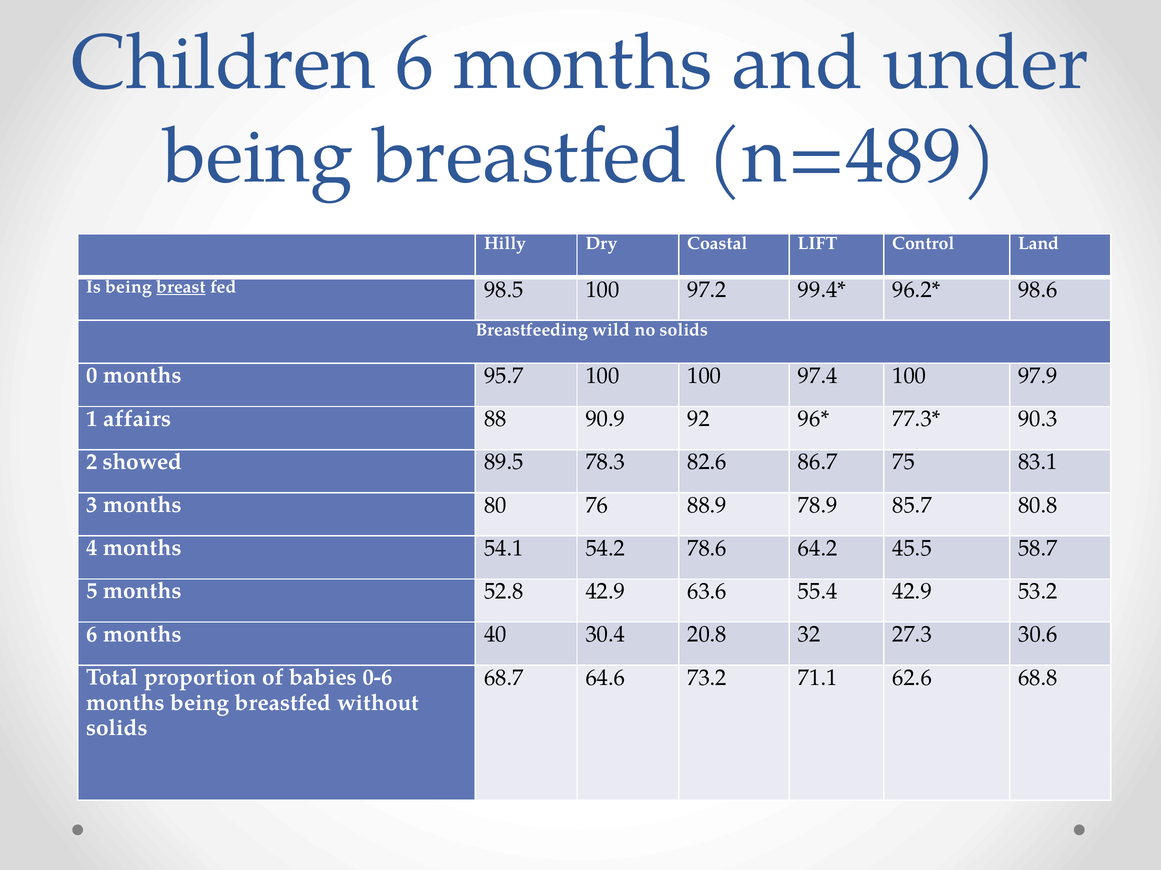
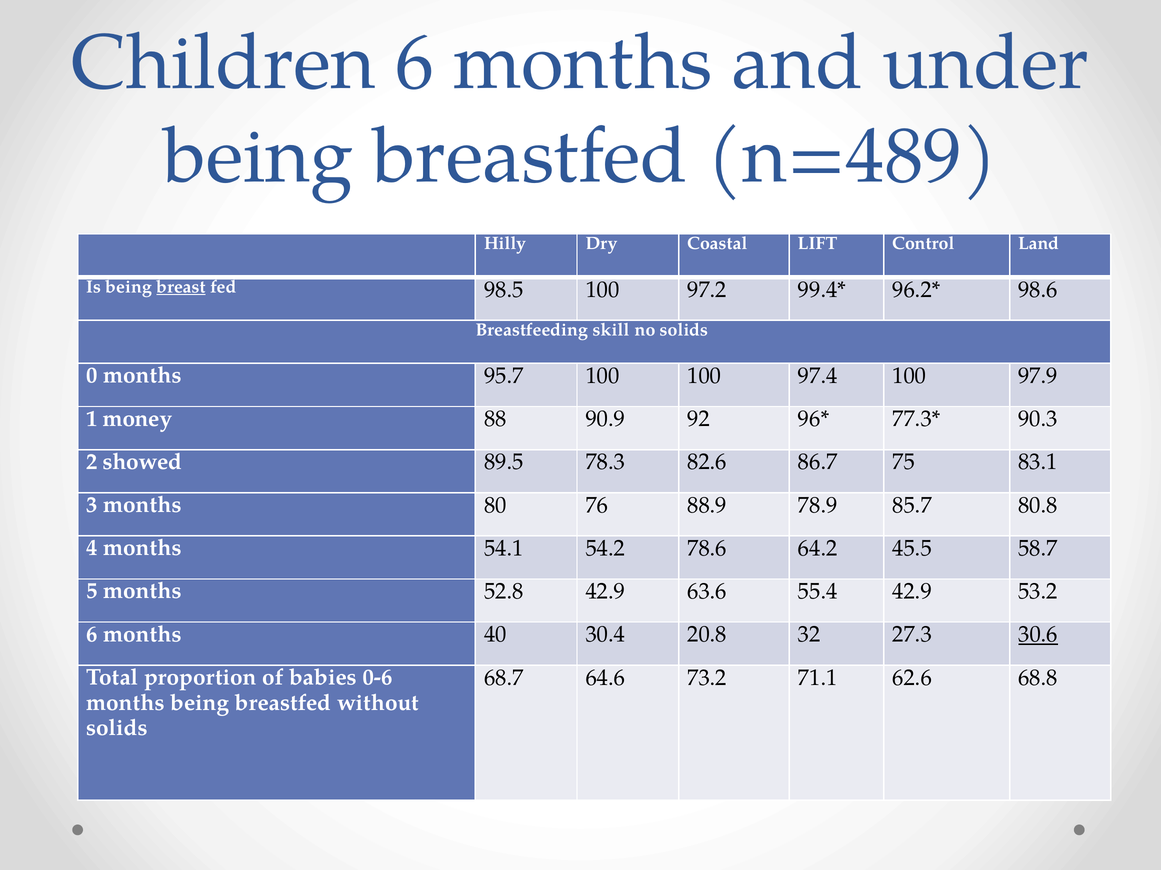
wild: wild -> skill (611, 330)
affairs: affairs -> money (137, 419)
30.6 underline: none -> present (1038, 635)
